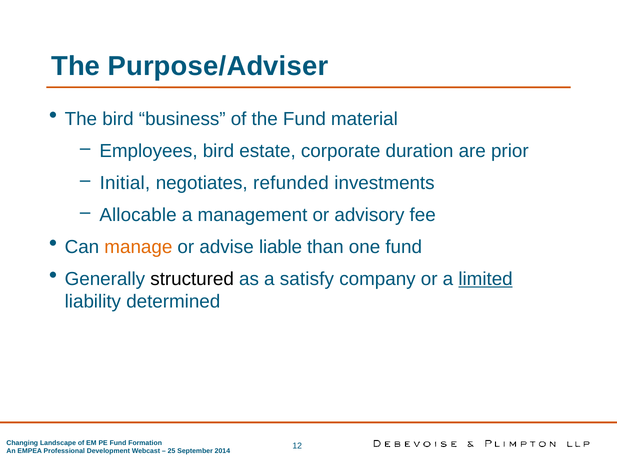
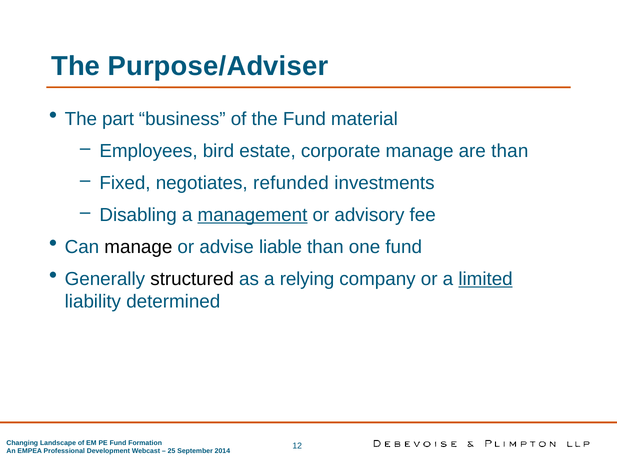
The bird: bird -> part (118, 119)
corporate duration: duration -> manage (420, 151)
are prior: prior -> than (510, 151)
Initial: Initial -> Fixed (125, 183)
Allocable: Allocable -> Disabling (138, 215)
management underline: none -> present (252, 215)
manage colour: orange -> black (138, 247)
satisfy: satisfy -> relying (307, 280)
